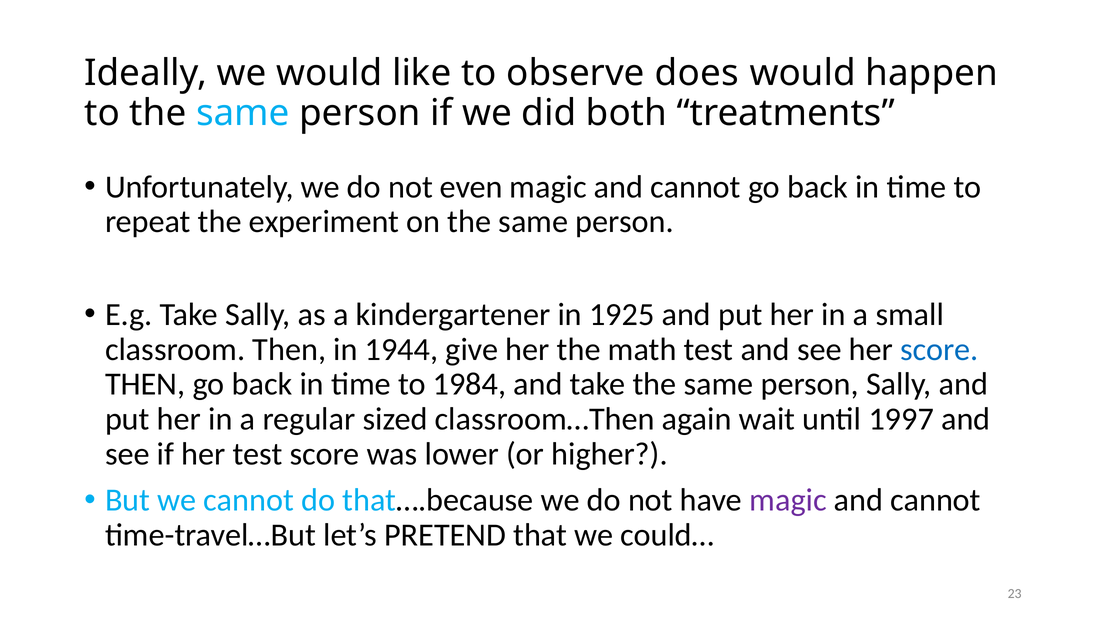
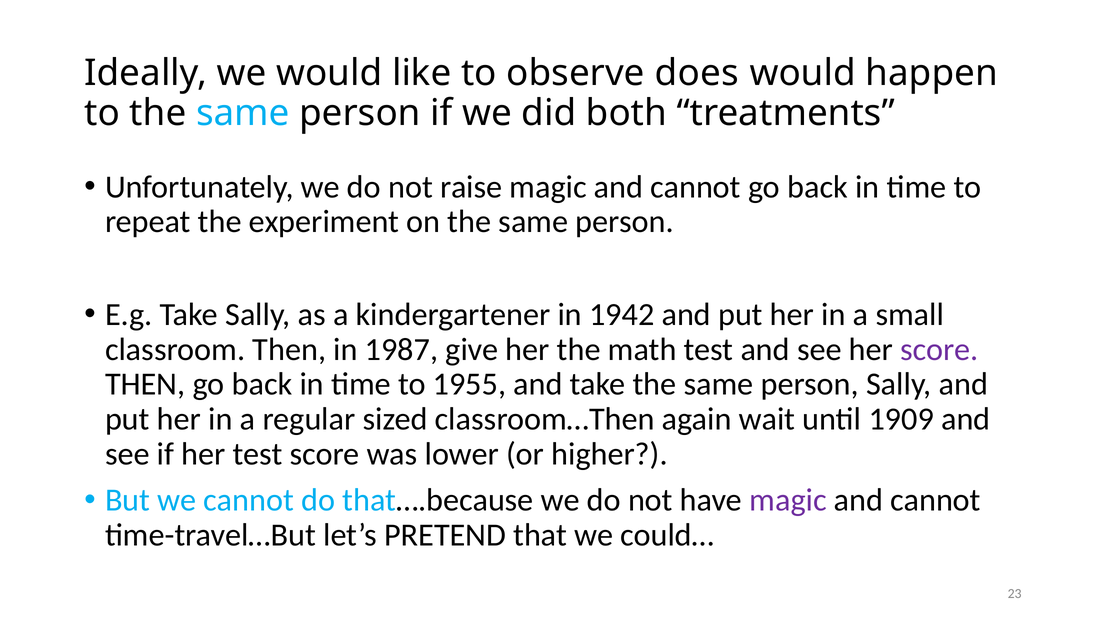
even: even -> raise (471, 187)
1925: 1925 -> 1942 (622, 315)
1944: 1944 -> 1987 (401, 349)
score colour: blue -> purple (939, 349)
1984: 1984 -> 1955 (469, 384)
1997: 1997 -> 1909 (901, 419)
